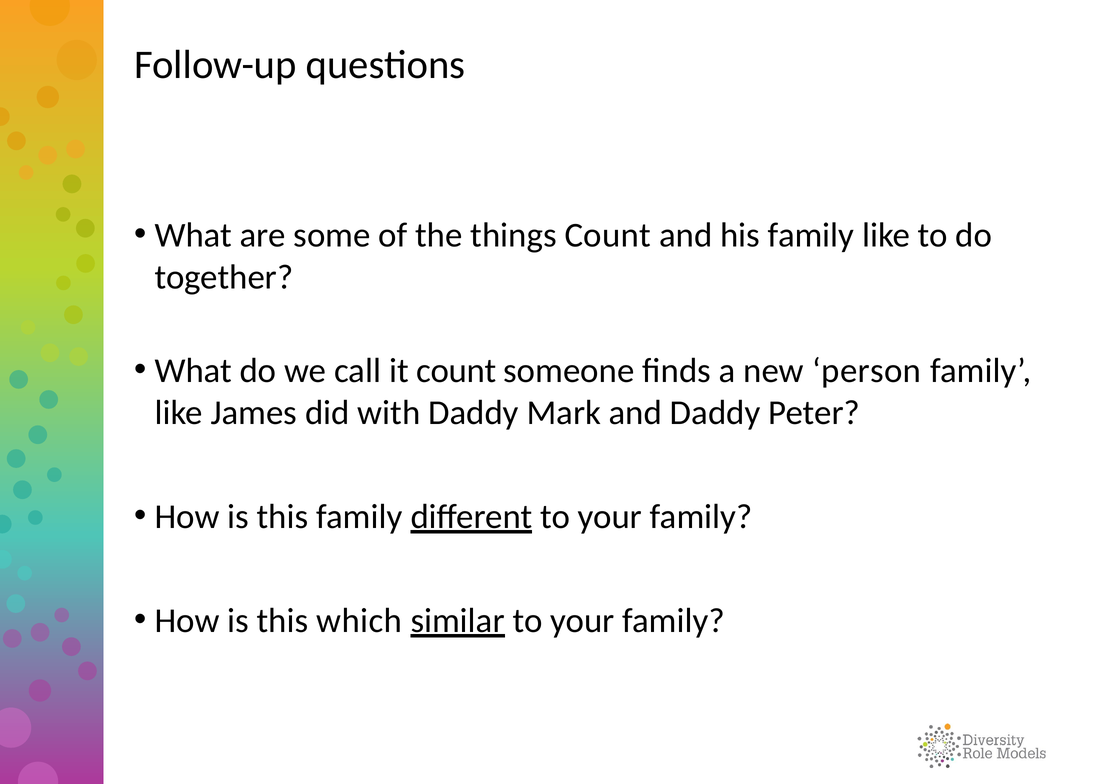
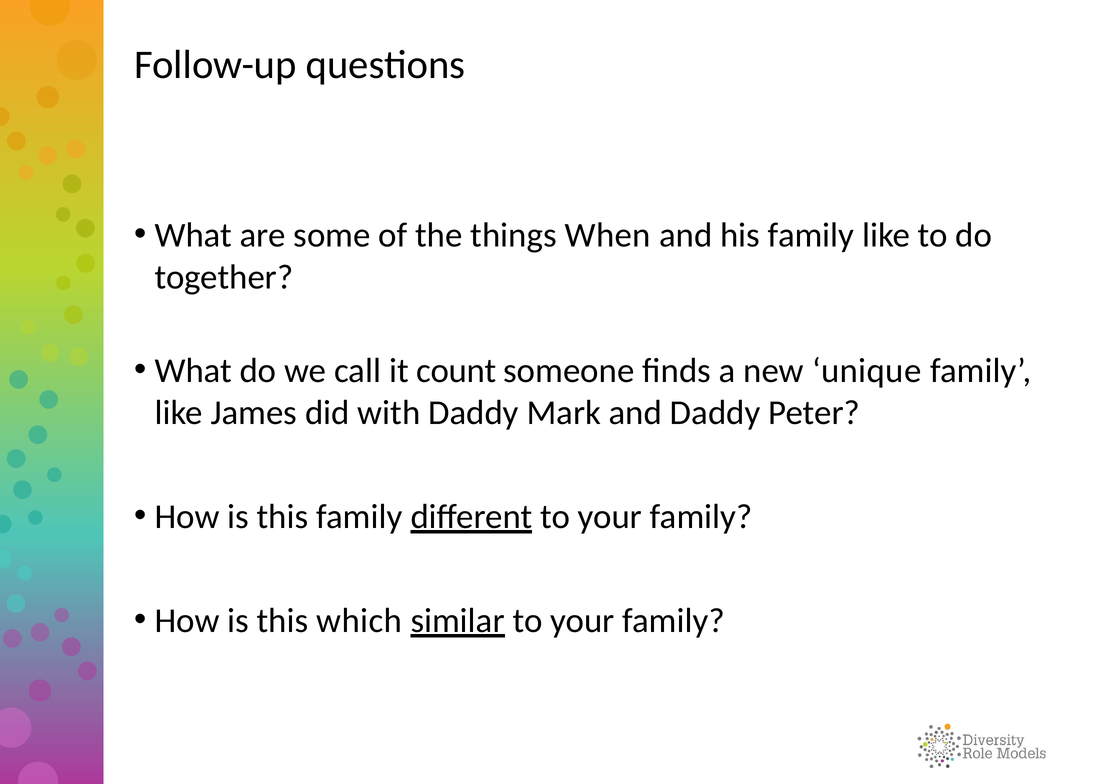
things Count: Count -> When (608, 235)
person: person -> unique (867, 371)
